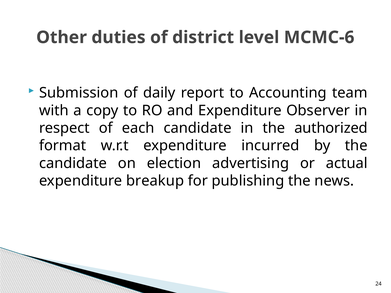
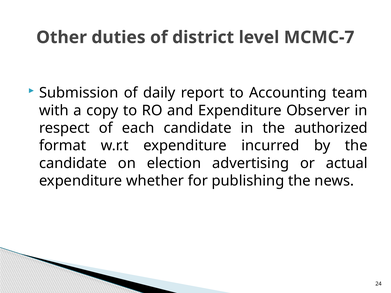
MCMC-6: MCMC-6 -> MCMC-7 (319, 37)
breakup: breakup -> whether (155, 181)
